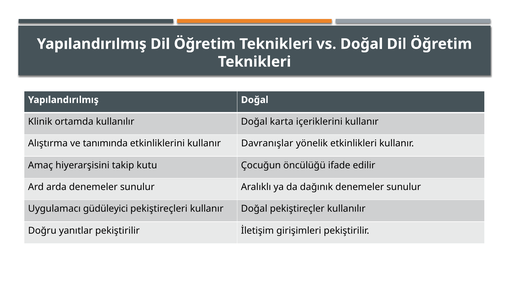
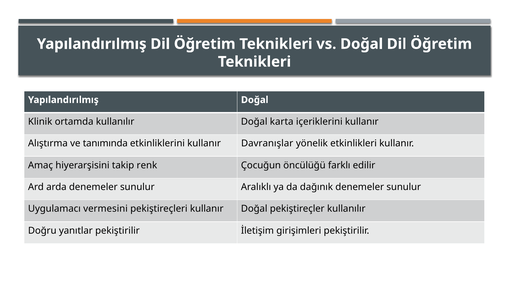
kutu: kutu -> renk (147, 165)
ifade: ifade -> farklı (339, 165)
güdüleyici: güdüleyici -> vermesini (105, 209)
